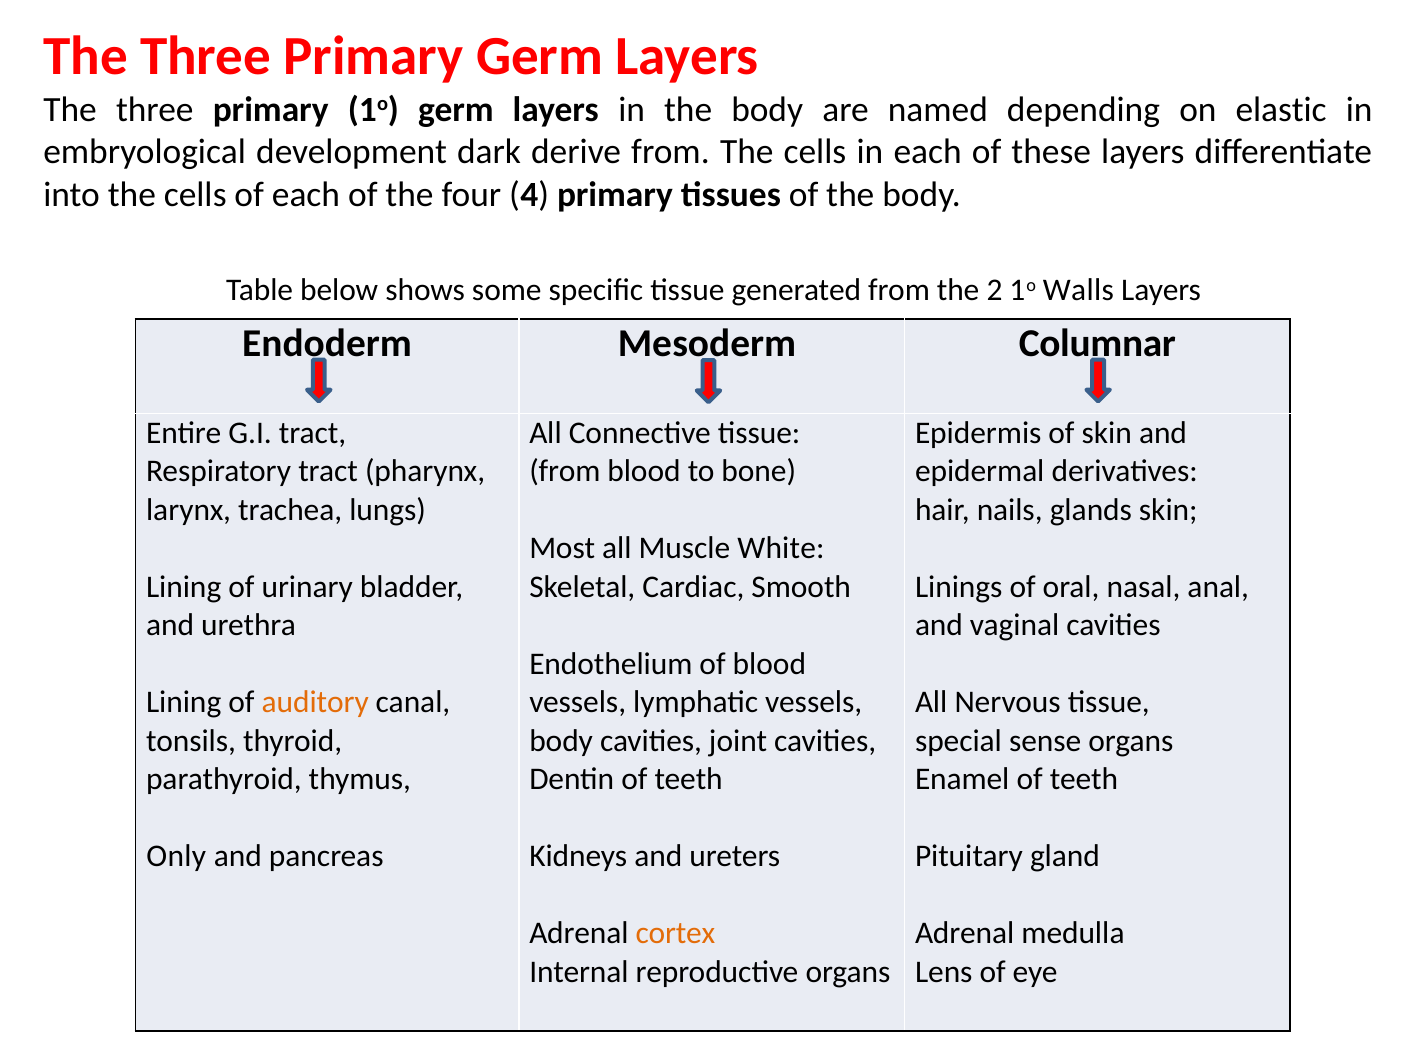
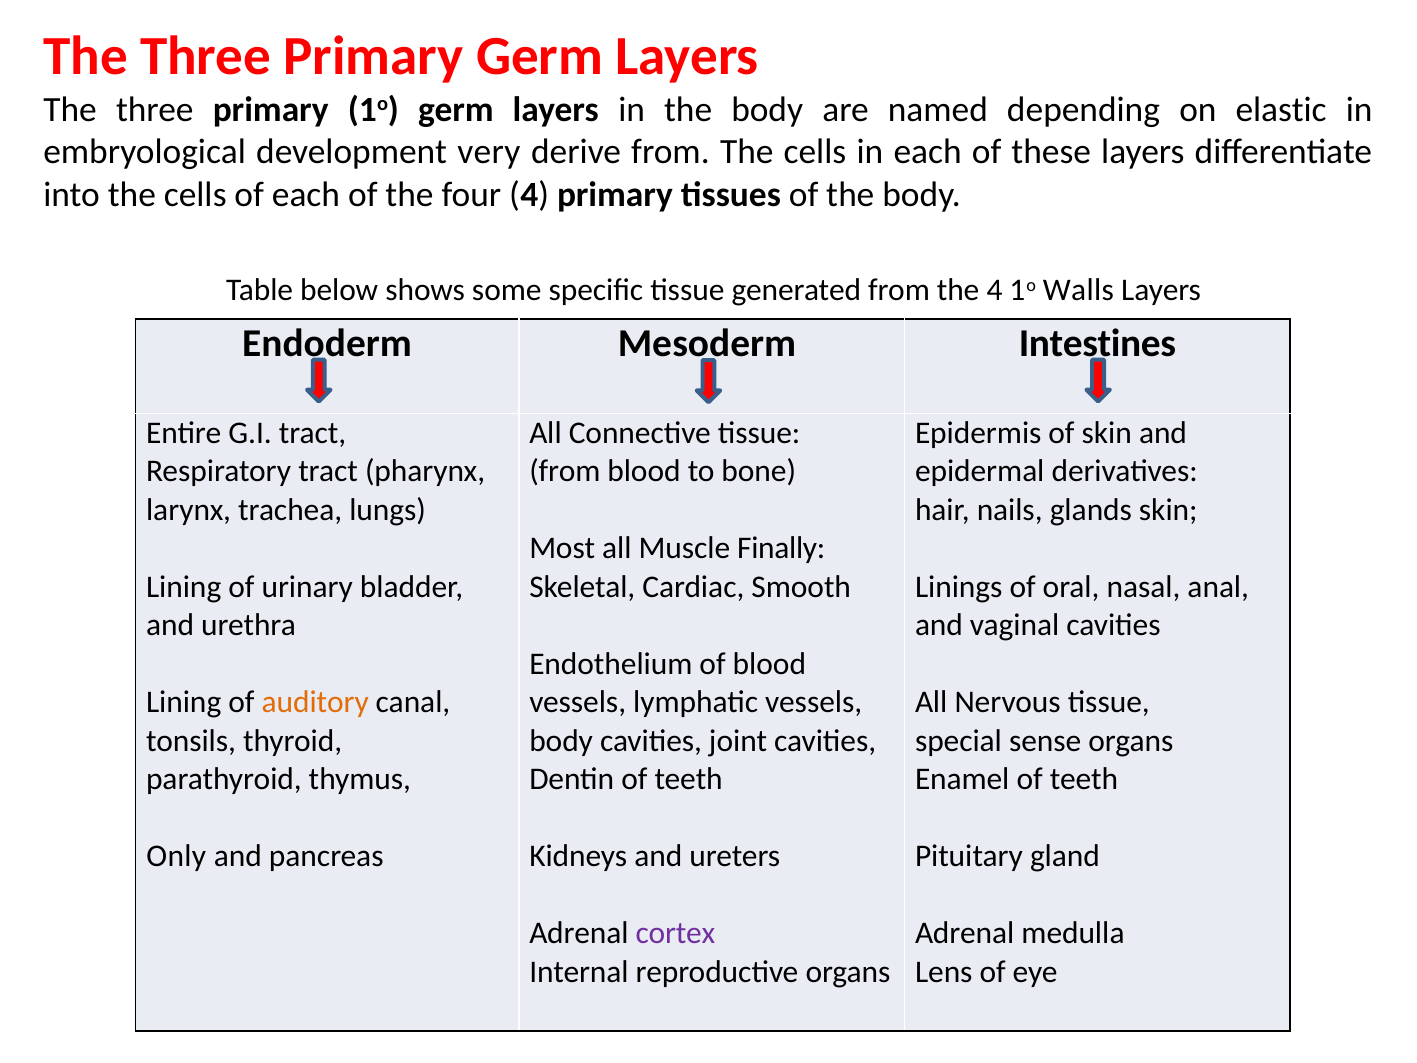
dark: dark -> very (489, 152)
the 2: 2 -> 4 (995, 291)
Columnar: Columnar -> Intestines (1097, 343)
White: White -> Finally (781, 548)
cortex colour: orange -> purple (675, 933)
